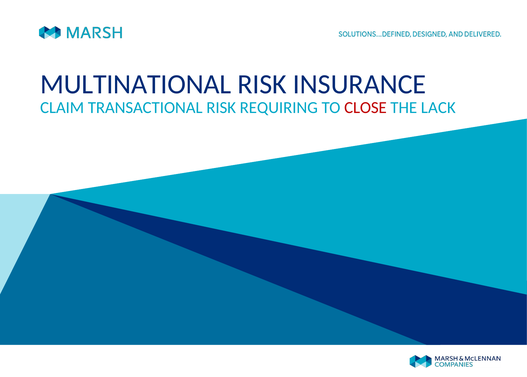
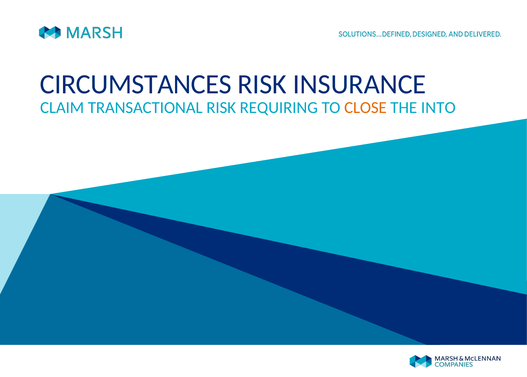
MULTINATIONAL: MULTINATIONAL -> CIRCUMSTANCES (136, 84)
CLOSE colour: red -> orange (365, 107)
LACK: LACK -> INTO (438, 107)
